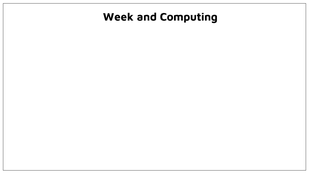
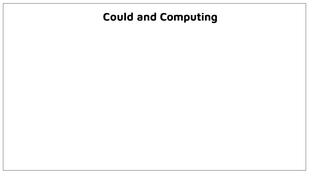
Week: Week -> Could (118, 17)
